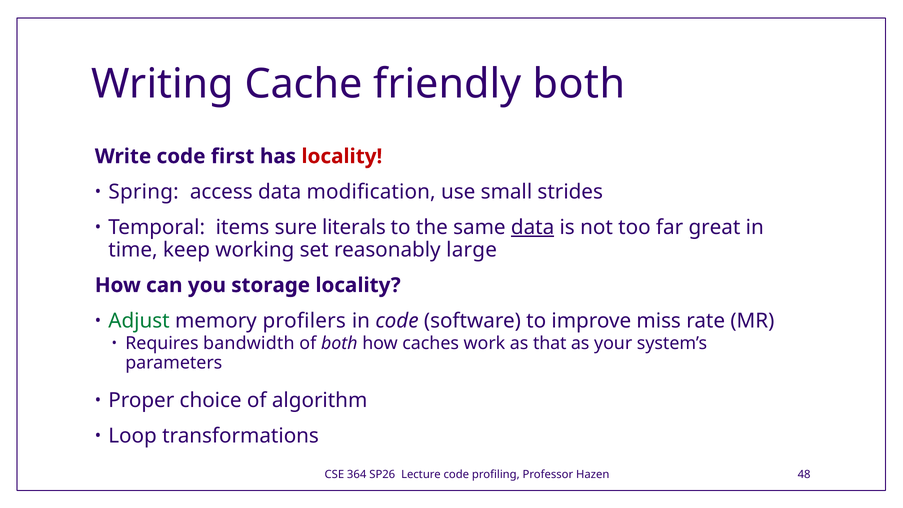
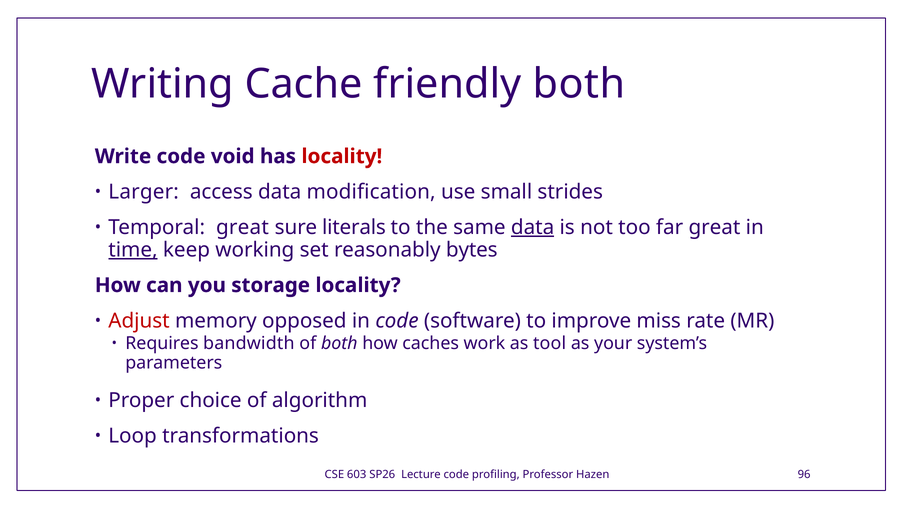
first: first -> void (233, 156)
Spring: Spring -> Larger (144, 192)
Temporal items: items -> great (242, 227)
time underline: none -> present (133, 250)
large: large -> bytes (472, 250)
Adjust colour: green -> red (139, 321)
profilers: profilers -> opposed (304, 321)
that: that -> tool (550, 343)
364: 364 -> 603 (357, 474)
48: 48 -> 96 (804, 474)
